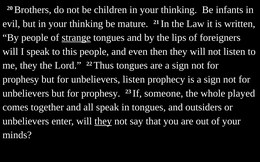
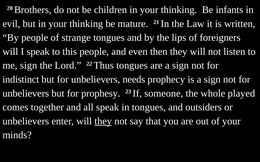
strange underline: present -> none (76, 38)
me they: they -> sign (29, 66)
prophesy: prophesy -> indistinct (21, 80)
unbelievers listen: listen -> needs (134, 80)
